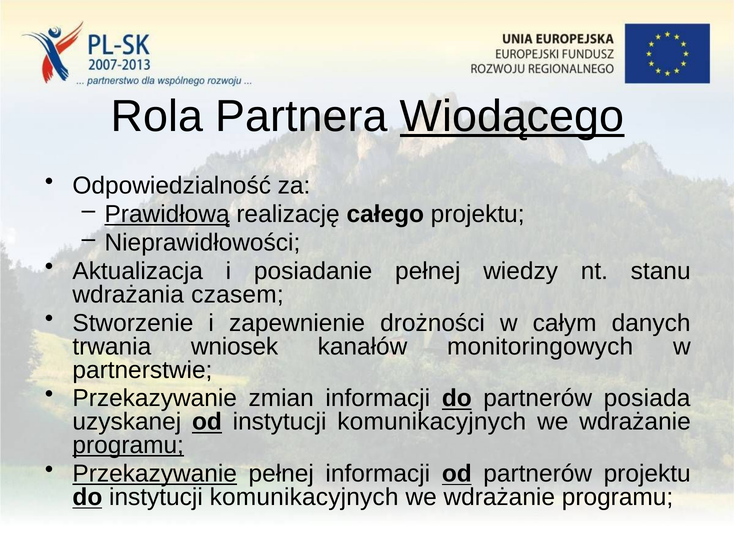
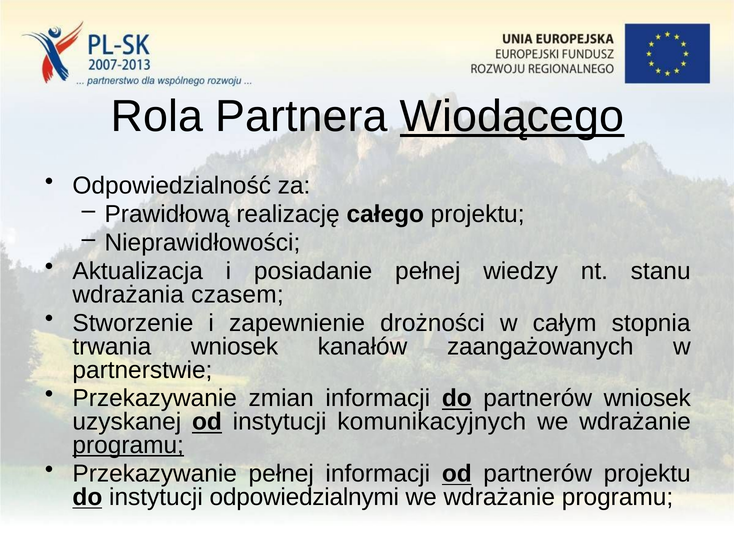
Prawidłową underline: present -> none (167, 214)
danych: danych -> stopnia (651, 323)
monitoringowych: monitoringowych -> zaangażowanych (540, 346)
partnerów posiada: posiada -> wniosek (647, 398)
Przekazywanie underline: present -> none (155, 473)
do instytucji komunikacyjnych: komunikacyjnych -> odpowiedzialnymi (304, 497)
